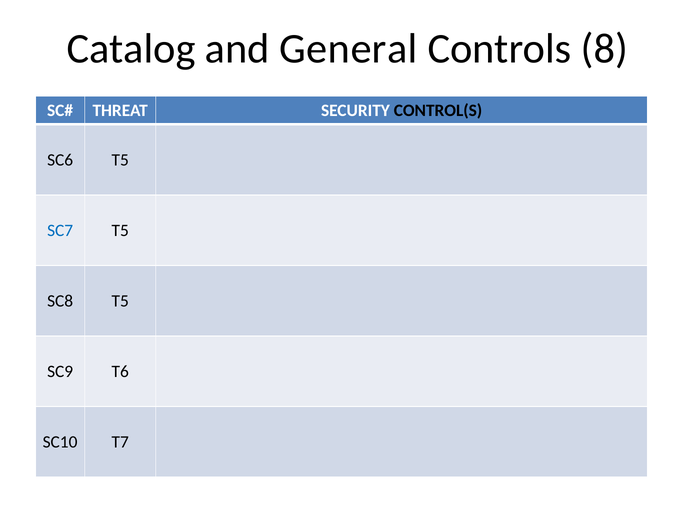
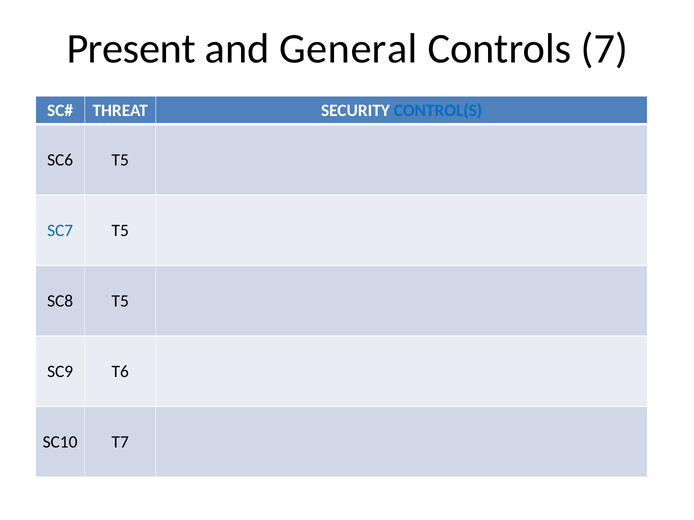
Catalog: Catalog -> Present (131, 49)
8: 8 -> 7 (604, 49)
CONTROL(S colour: black -> blue (438, 111)
